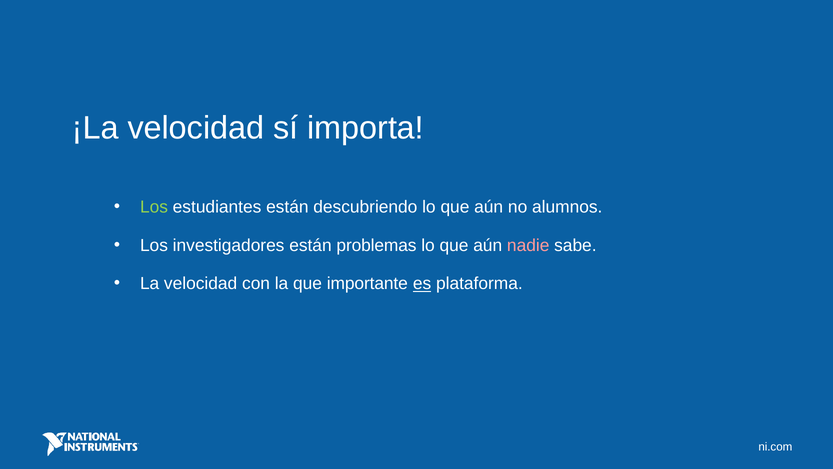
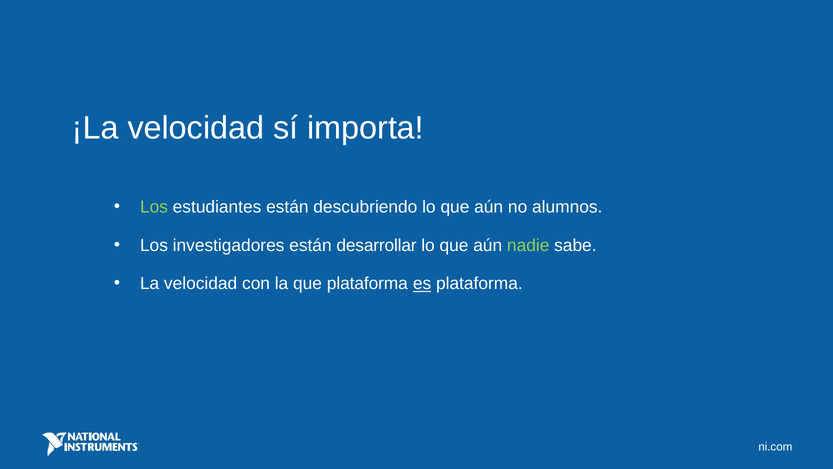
problemas: problemas -> desarrollar (377, 245)
nadie colour: pink -> light green (528, 245)
que importante: importante -> plataforma (367, 283)
